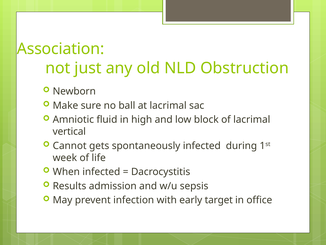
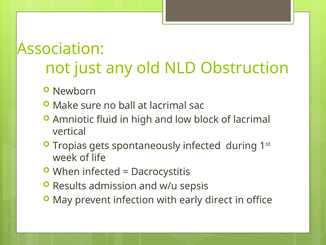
Cannot: Cannot -> Tropias (70, 145)
target: target -> direct (219, 200)
